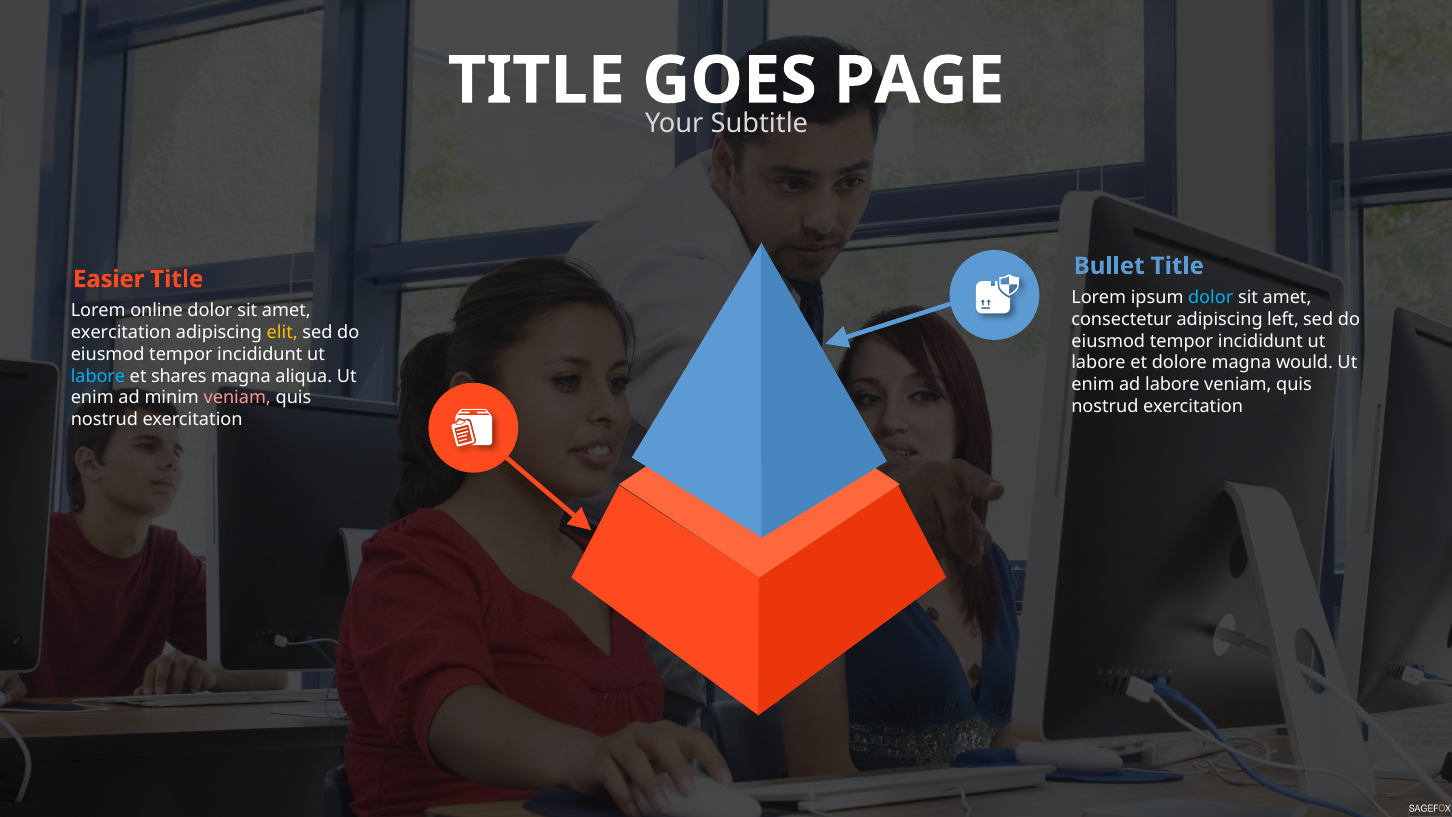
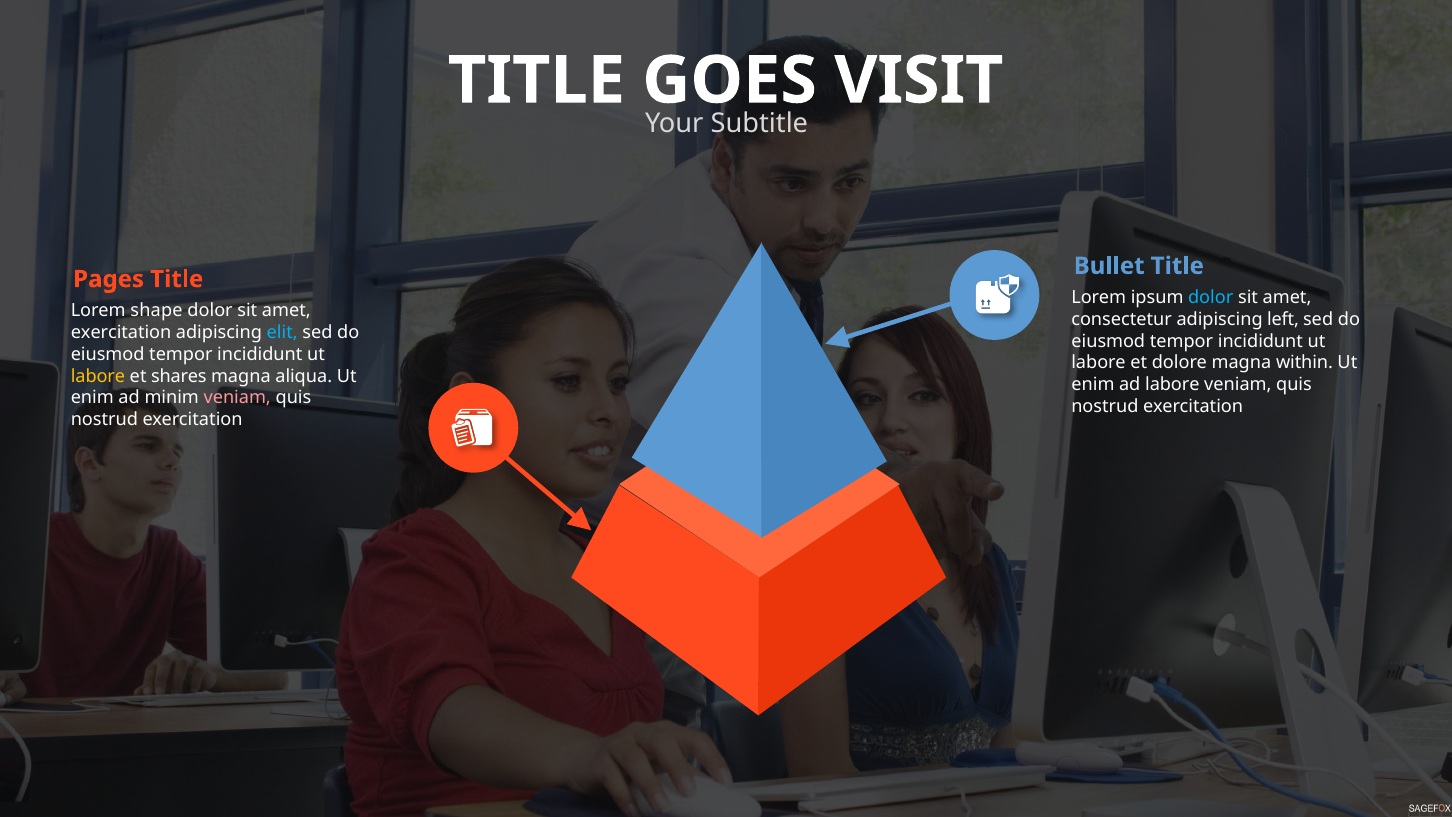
PAGE: PAGE -> VISIT (919, 81)
Easier: Easier -> Pages (109, 279)
online: online -> shape (156, 311)
elit colour: yellow -> light blue (282, 333)
would: would -> within (1304, 363)
labore colour: light blue -> yellow (98, 376)
